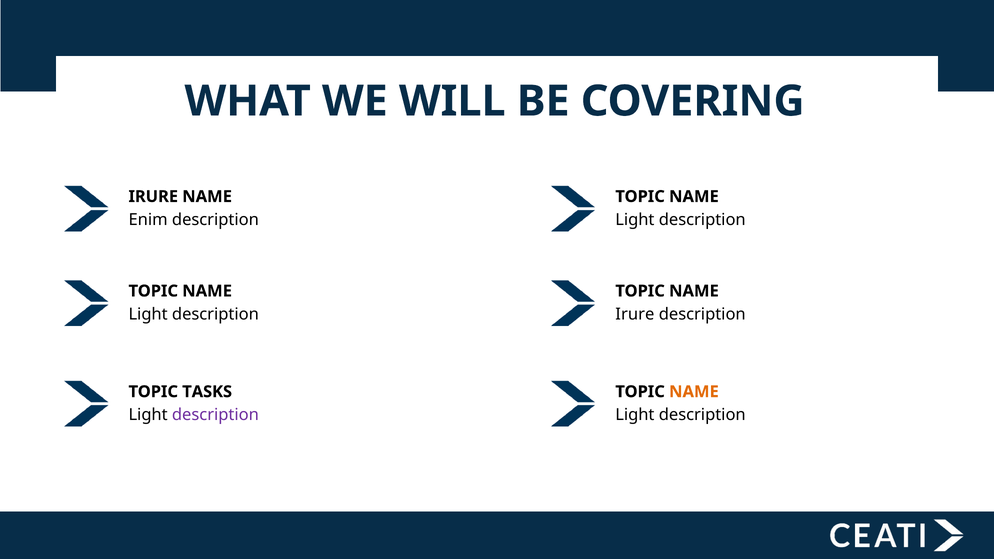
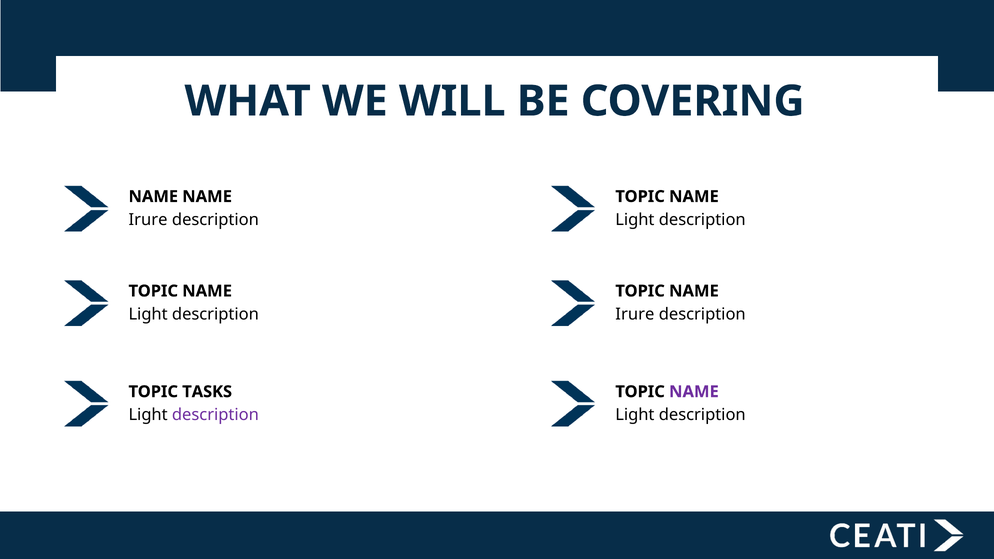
IRURE: IRURE -> NAME (153, 197)
Enim: Enim -> Irure (148, 220)
NAME colour: orange -> purple (694, 392)
